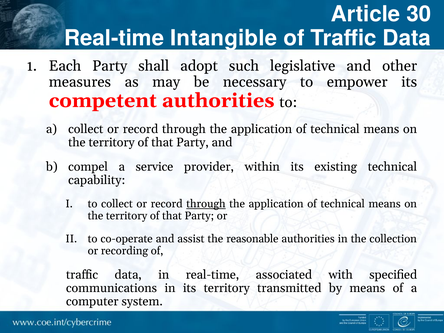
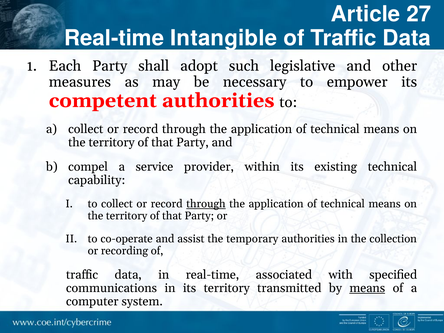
30: 30 -> 27 (419, 14)
reasonable: reasonable -> temporary (252, 239)
means underline: none -> present (367, 288)
